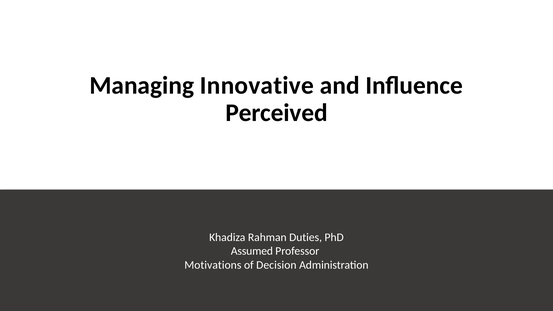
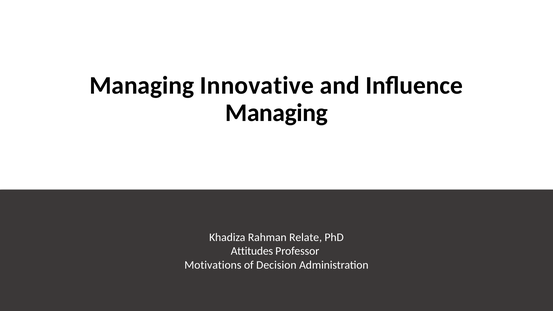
Perceived: Perceived -> Managing (277, 113)
Duties: Duties -> Relate (306, 237)
Assumed: Assumed -> Attitudes (252, 251)
